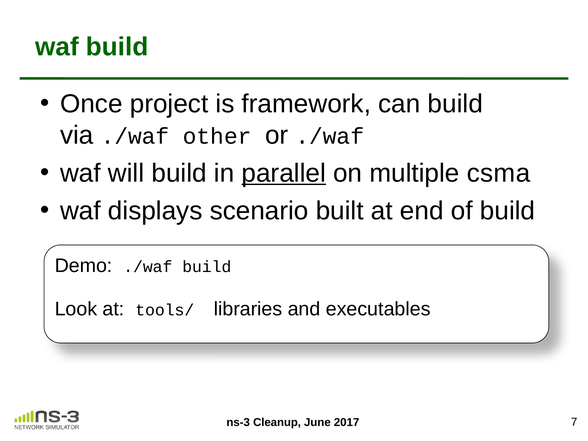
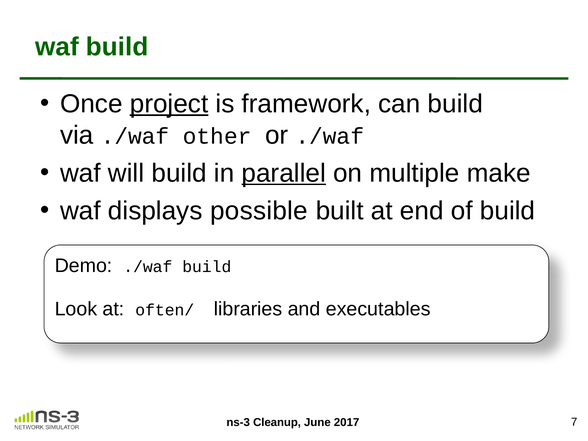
project underline: none -> present (169, 104)
csma: csma -> make (499, 173)
scenario: scenario -> possible (259, 211)
tools/: tools/ -> often/ (165, 310)
